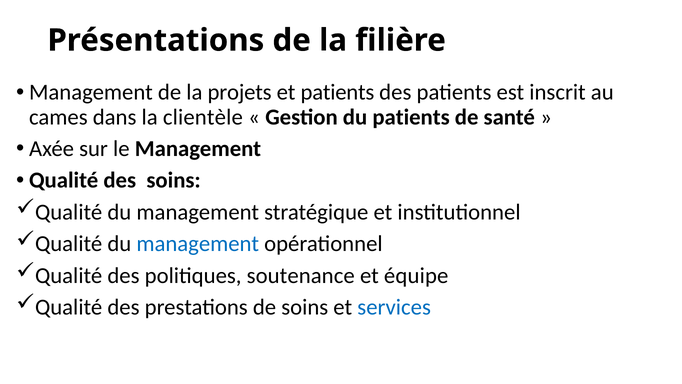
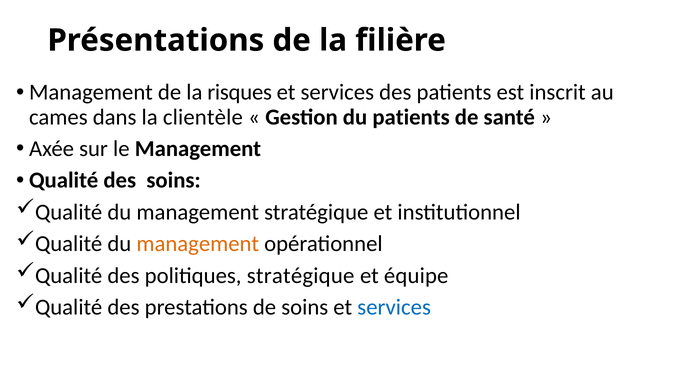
projets: projets -> risques (240, 92)
patients: patients -> services (337, 92)
management colour: blue -> orange (198, 244)
politiques soutenance: soutenance -> stratégique (301, 275)
